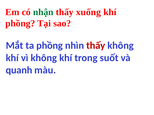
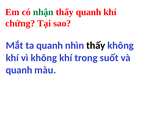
thấy xuống: xuống -> quanh (89, 12)
phồng: phồng -> chứng (20, 23)
ta phồng: phồng -> quanh (50, 46)
thấy colour: red -> black (96, 46)
